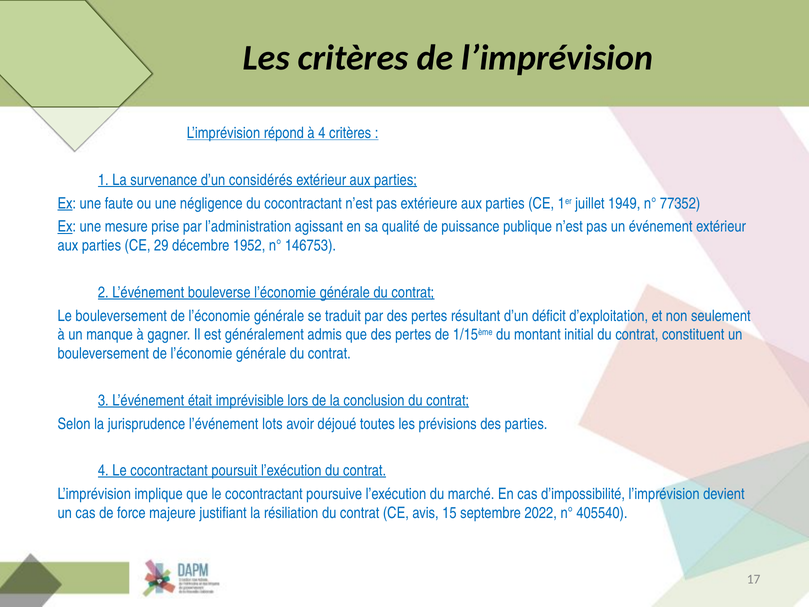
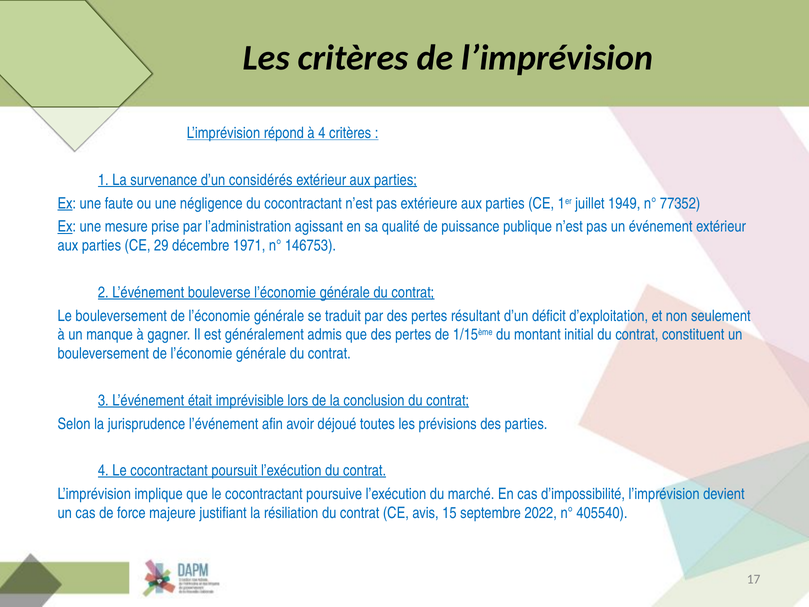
1952: 1952 -> 1971 (249, 246)
lots: lots -> afin (272, 424)
